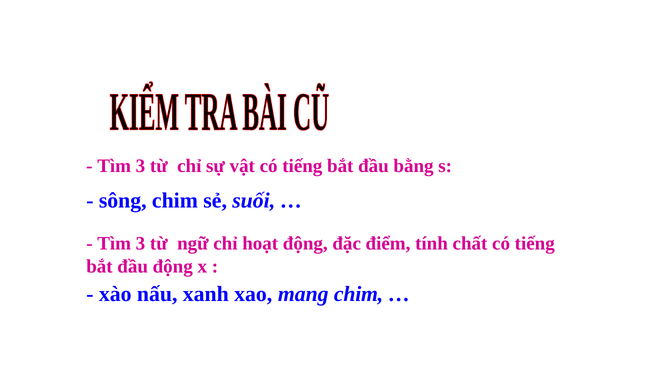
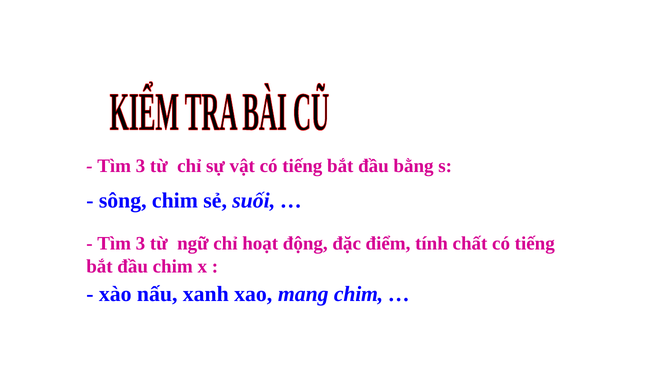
đầu động: động -> chim (173, 266)
